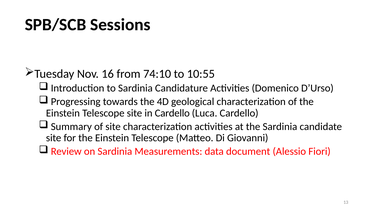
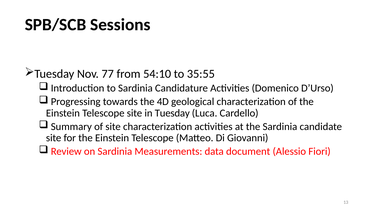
16: 16 -> 77 (108, 74)
74:10: 74:10 -> 54:10 (157, 74)
10:55: 10:55 -> 35:55 (201, 74)
in Cardello: Cardello -> Tuesday (172, 113)
